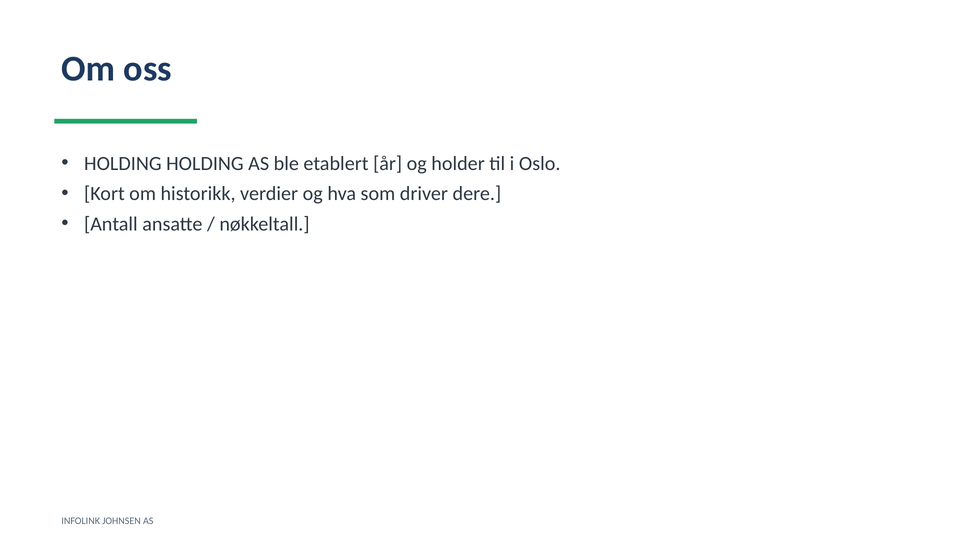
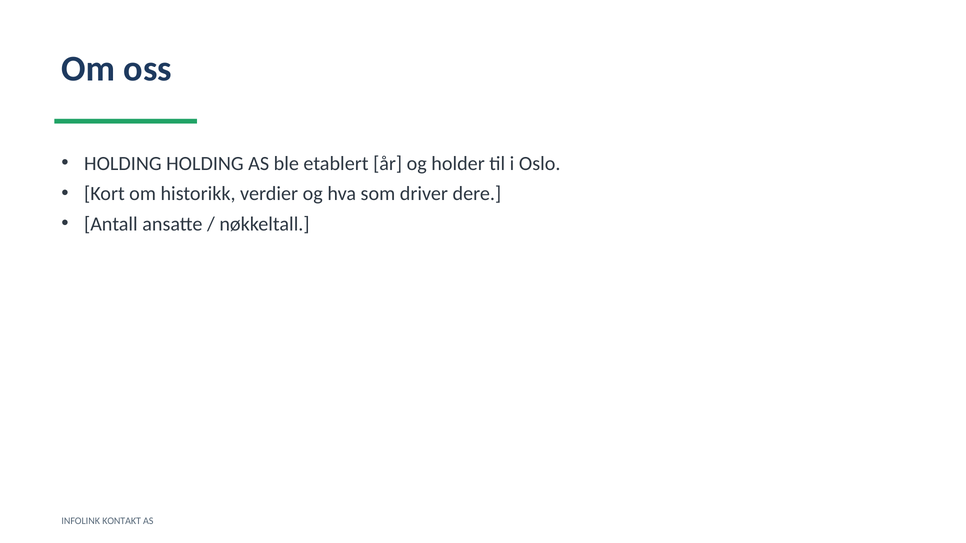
JOHNSEN: JOHNSEN -> KONTAKT (122, 521)
